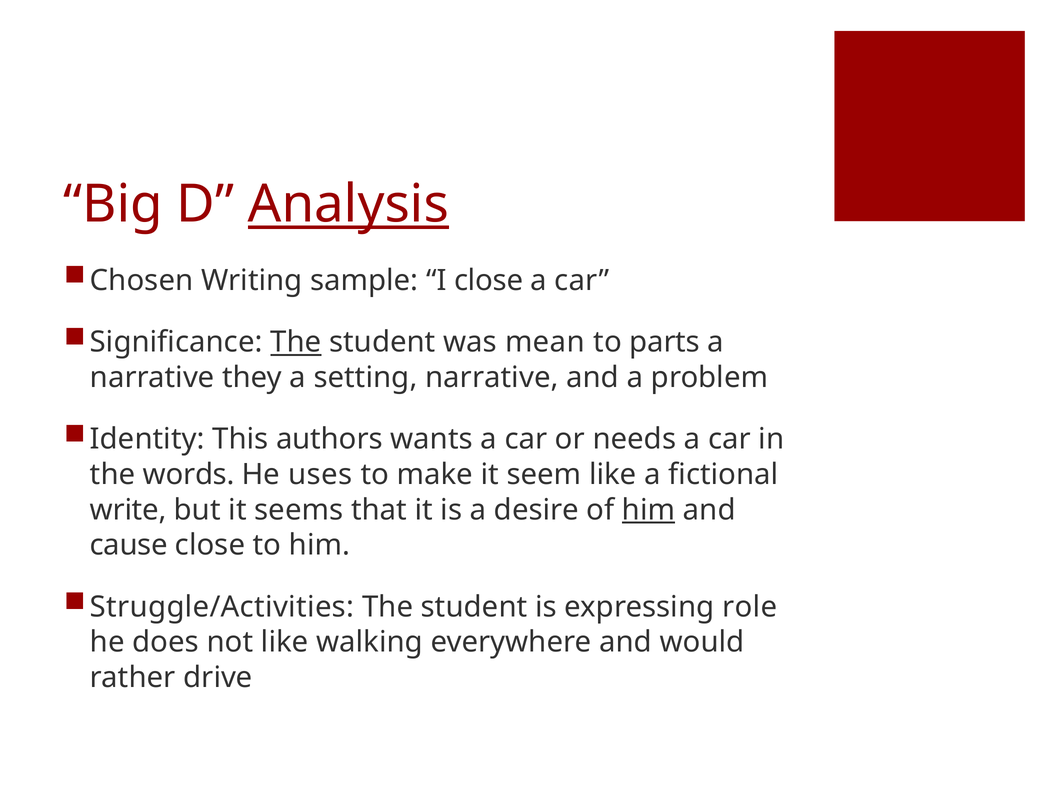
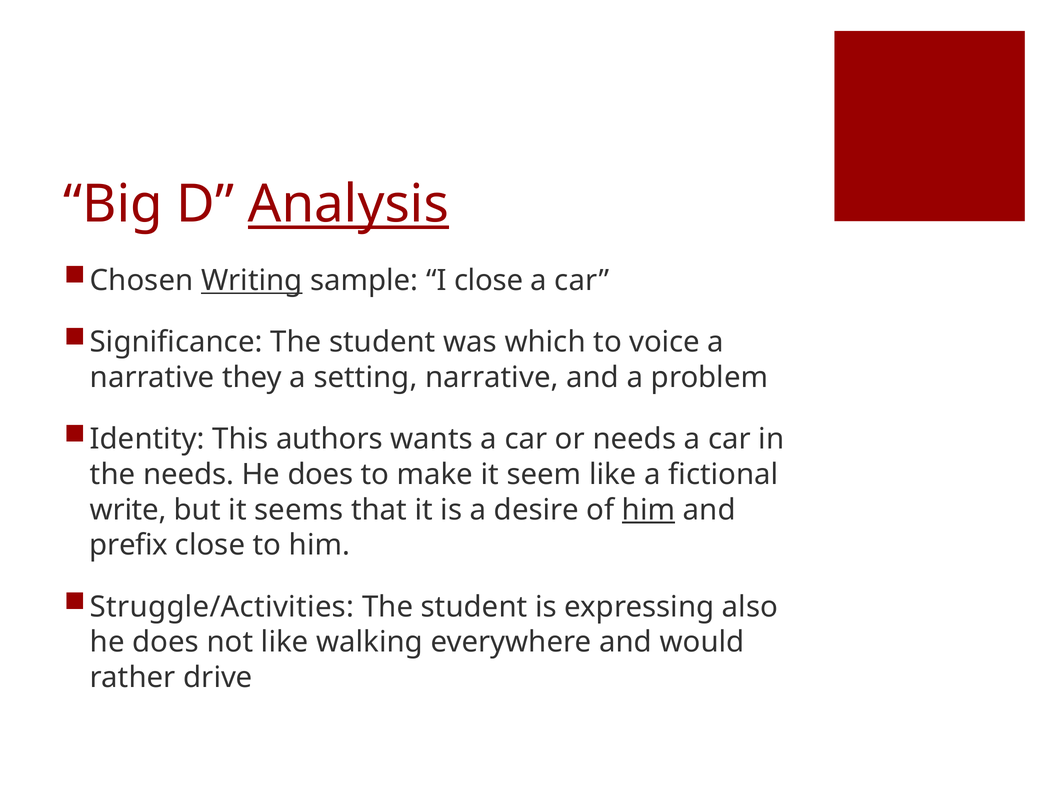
Writing underline: none -> present (252, 281)
The underline: present -> none (296, 342)
mean: mean -> which (545, 342)
parts: parts -> voice (665, 342)
the words: words -> needs (189, 475)
uses: uses -> does (321, 475)
cause: cause -> prefix (129, 546)
role: role -> also (750, 607)
